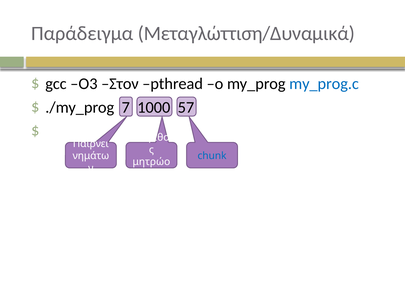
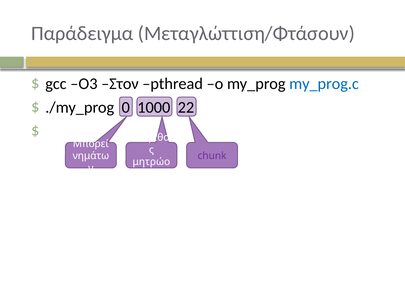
Μεταγλώττιση/Δυναμικά: Μεταγλώττιση/Δυναμικά -> Μεταγλώττιση/Φτάσουν (246, 33)
7: 7 -> 0 (126, 107)
57: 57 -> 22 (186, 107)
Παίρνει: Παίρνει -> Μπορεί (91, 144)
chunk colour: blue -> purple (212, 156)
